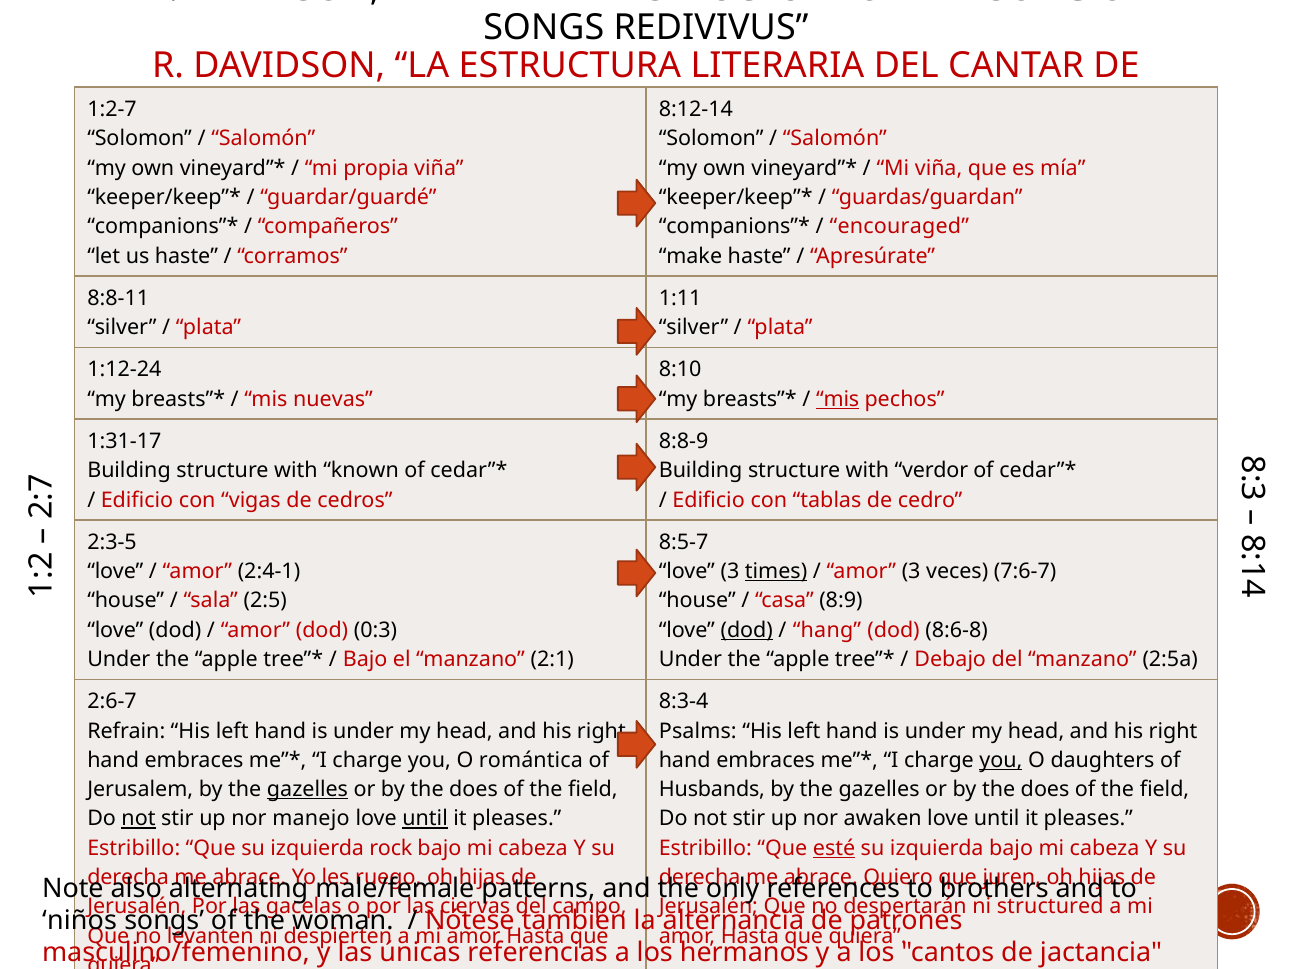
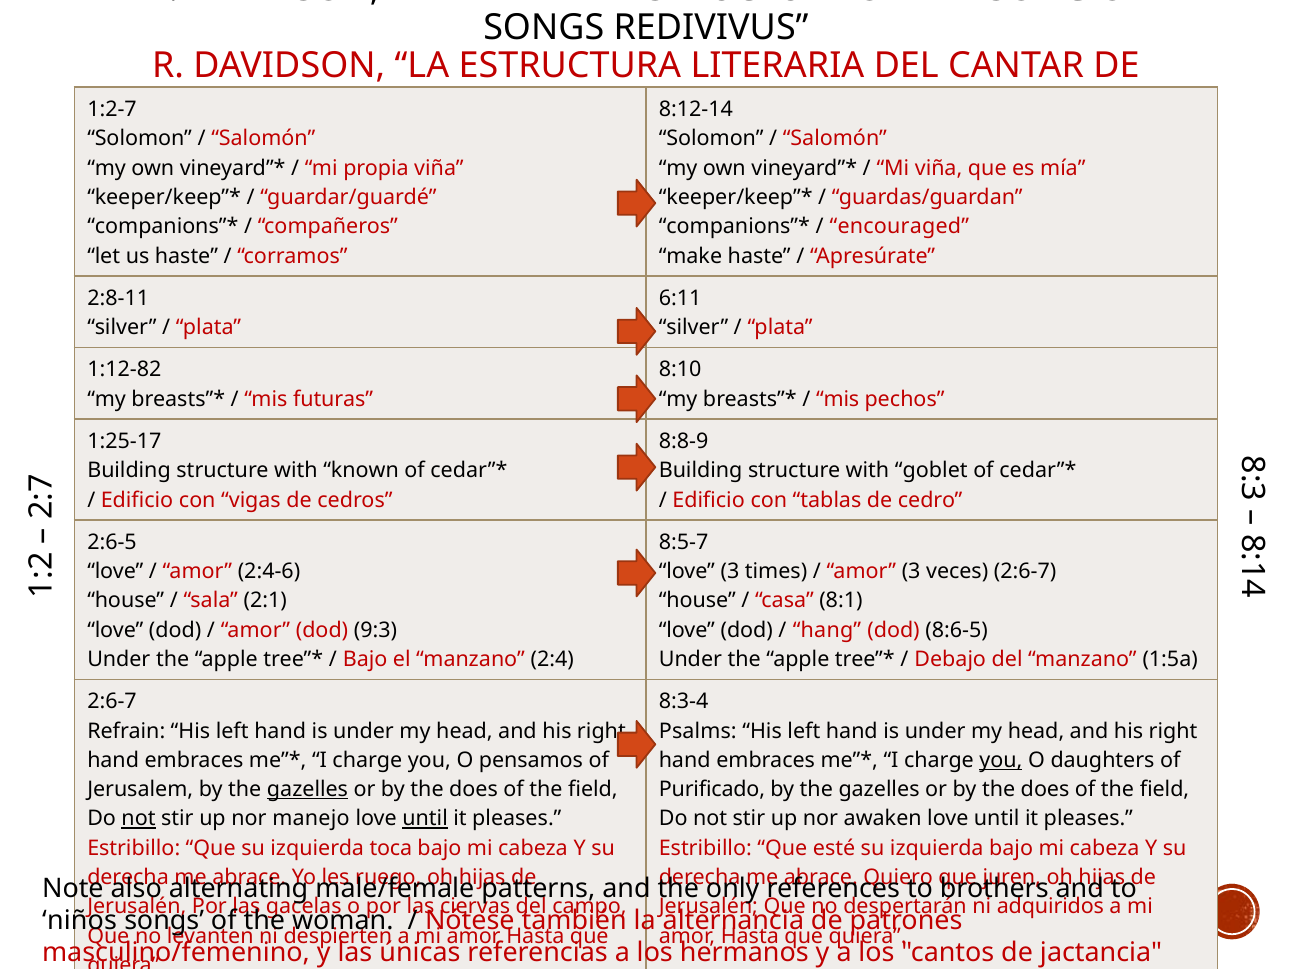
8:8-11: 8:8-11 -> 2:8-11 (118, 298)
1:11: 1:11 -> 6:11 (680, 298)
1:12-24: 1:12-24 -> 1:12-82 (124, 370)
nuevas: nuevas -> futuras (333, 399)
mis underline: present -> none (838, 399)
1:31-17: 1:31-17 -> 1:25-17 (124, 441)
verdor: verdor -> goblet (931, 471)
2:3-5: 2:3-5 -> 2:6-5 (112, 542)
2:4-1: 2:4-1 -> 2:4-6 (269, 572)
times underline: present -> none (776, 572)
veces 7:6-7: 7:6-7 -> 2:6-7 (1025, 572)
2:5: 2:5 -> 2:1 (265, 601)
8:9: 8:9 -> 8:1 (841, 601)
0:3: 0:3 -> 9:3 (375, 630)
dod underline: present -> none (747, 630)
8:6-8: 8:6-8 -> 8:6-5 (957, 630)
2:1: 2:1 -> 2:4 (552, 659)
2:5a: 2:5a -> 1:5a (1170, 659)
romántica: romántica -> pensamos (531, 760)
Husbands: Husbands -> Purificado (712, 790)
rock: rock -> toca (391, 848)
esté underline: present -> none (834, 848)
structured: structured -> adquiridos (1050, 907)
